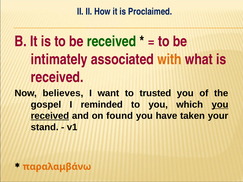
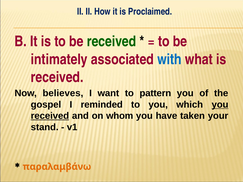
with colour: orange -> blue (169, 59)
trusted: trusted -> pattern (155, 93)
found: found -> whom (120, 116)
